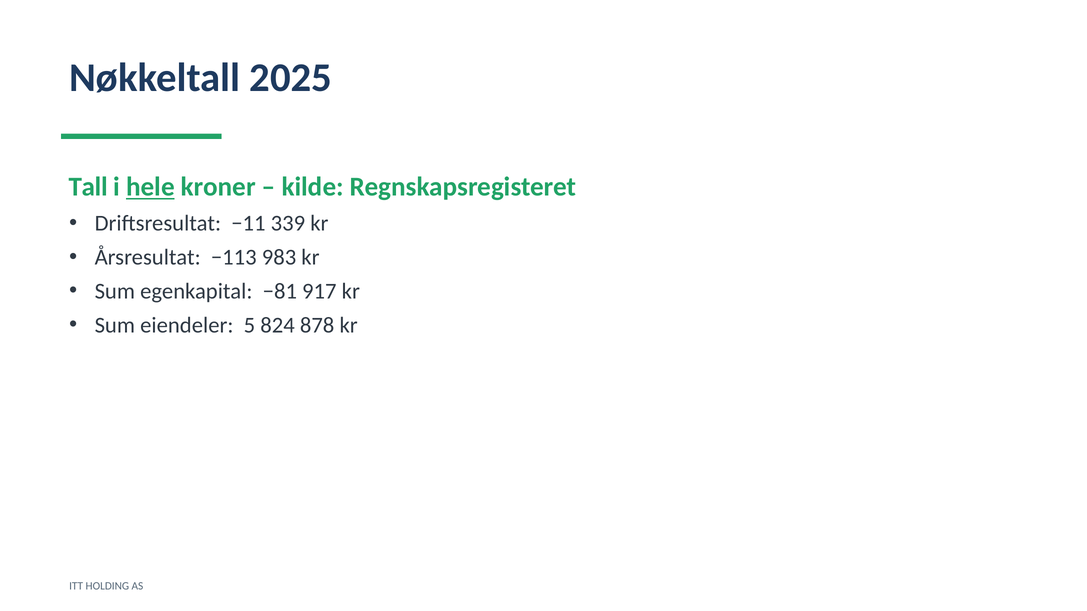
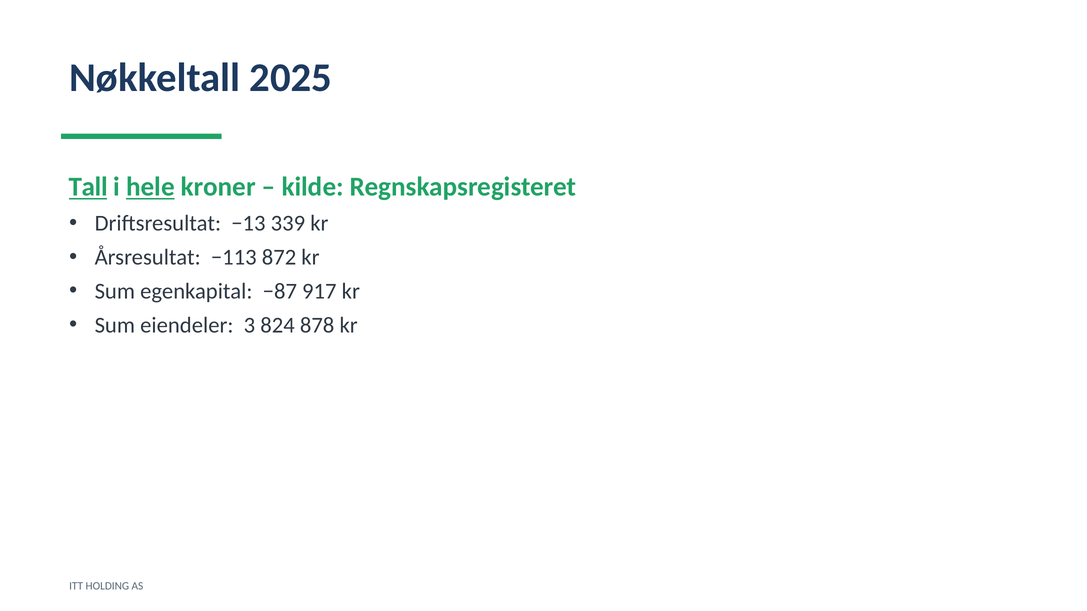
Tall underline: none -> present (88, 187)
−11: −11 -> −13 (248, 224)
983: 983 -> 872 (279, 258)
−81: −81 -> −87 (280, 291)
5: 5 -> 3 (249, 325)
